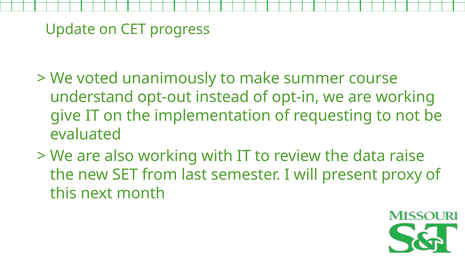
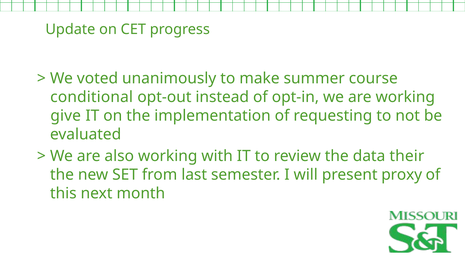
understand: understand -> conditional (92, 97)
raise: raise -> their (407, 156)
